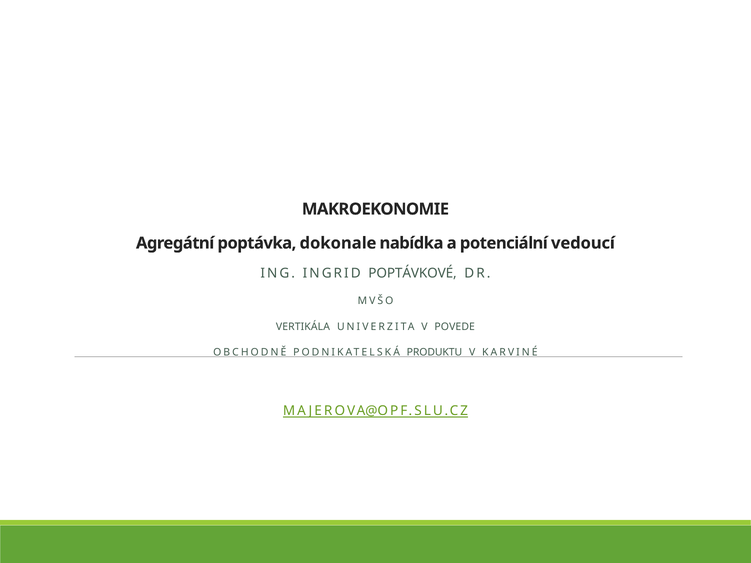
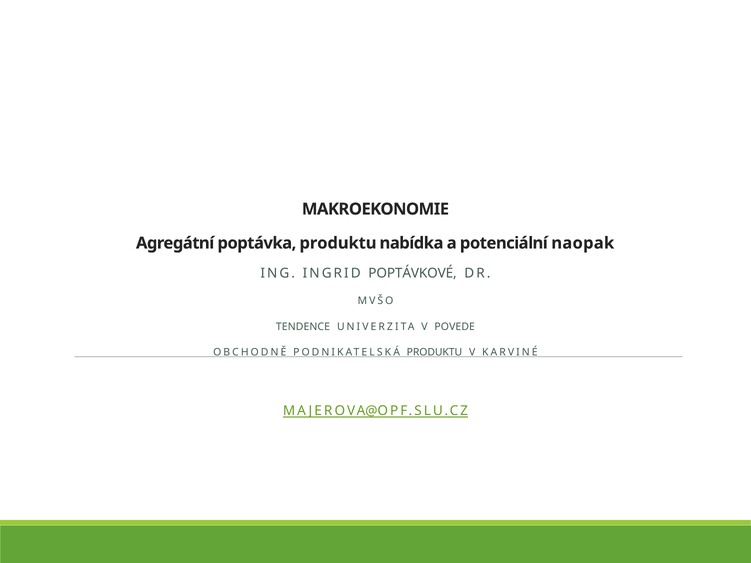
poptávka dokonale: dokonale -> produktu (338, 243)
vedoucí: vedoucí -> naopak (583, 243)
VERTIKÁLA: VERTIKÁLA -> TENDENCE (303, 327)
